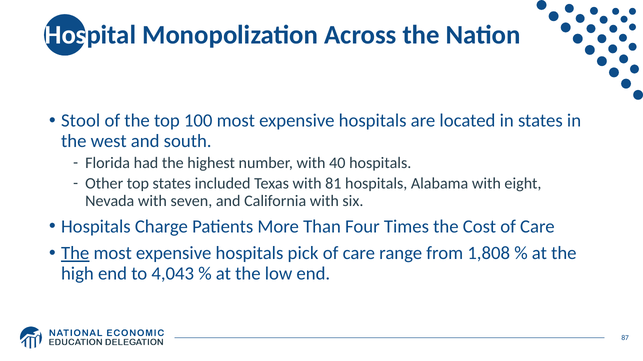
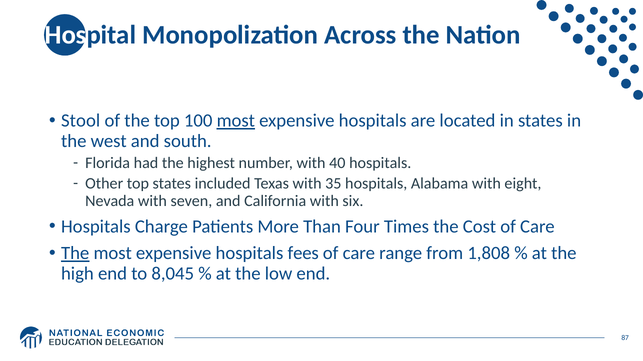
most underline: none -> present (236, 121)
81: 81 -> 35 (333, 184)
pick: pick -> fees (303, 254)
4,043: 4,043 -> 8,045 (173, 274)
